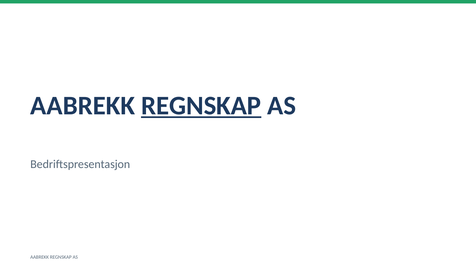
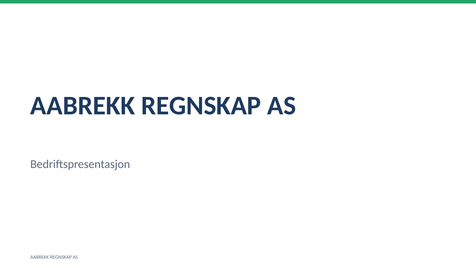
REGNSKAP underline: present -> none (201, 106)
